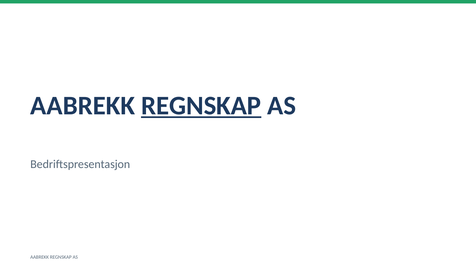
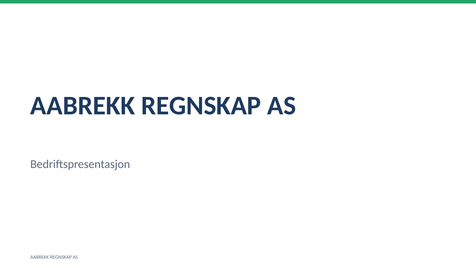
REGNSKAP underline: present -> none (201, 106)
